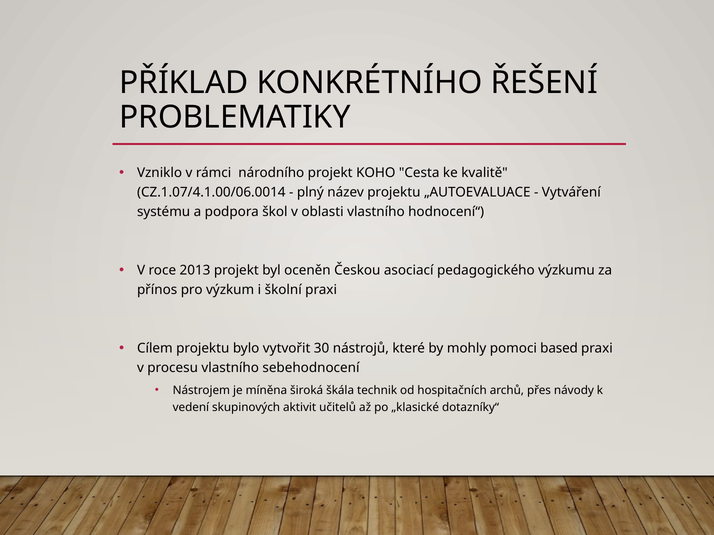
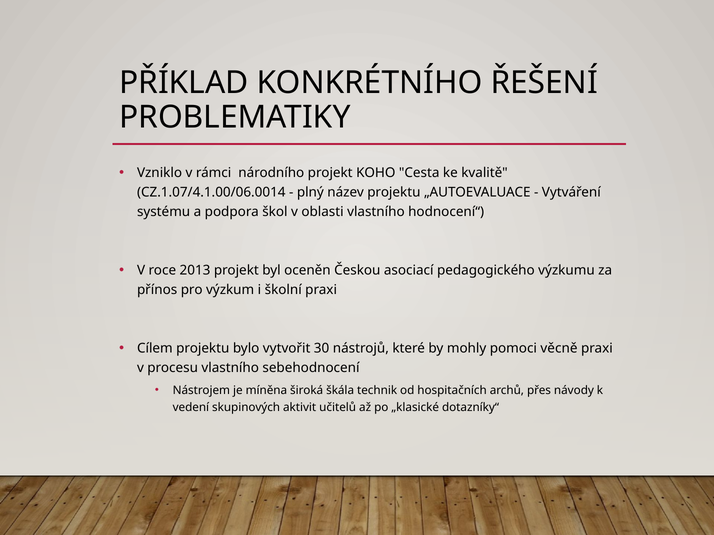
based: based -> věcně (559, 349)
